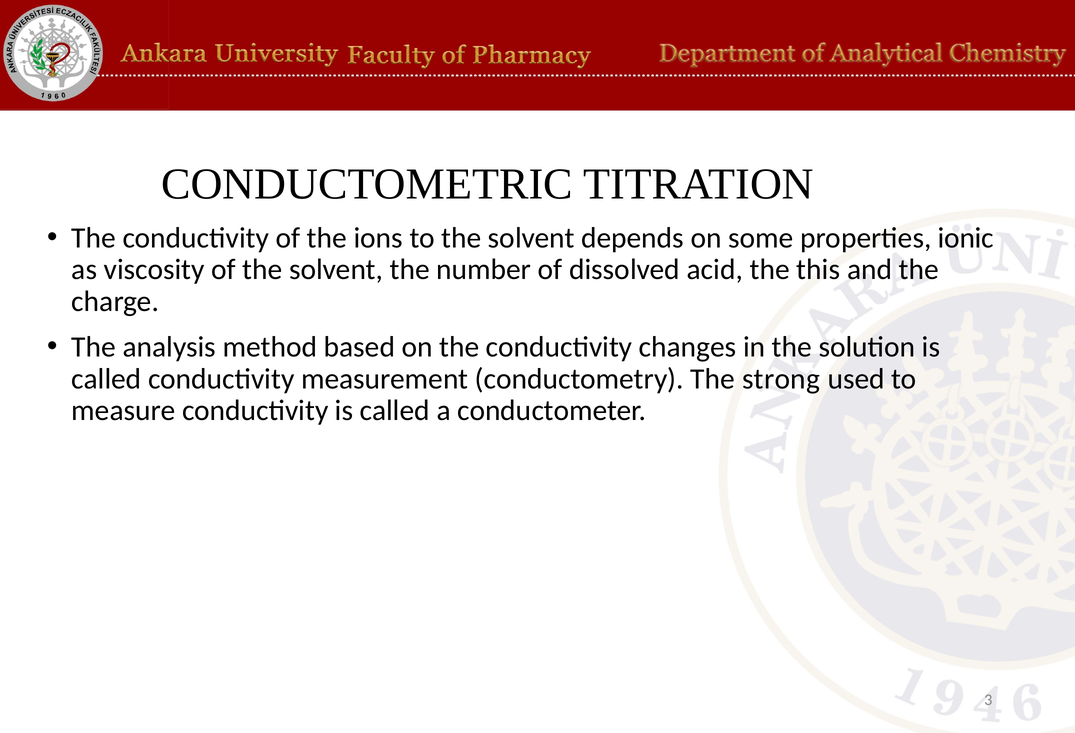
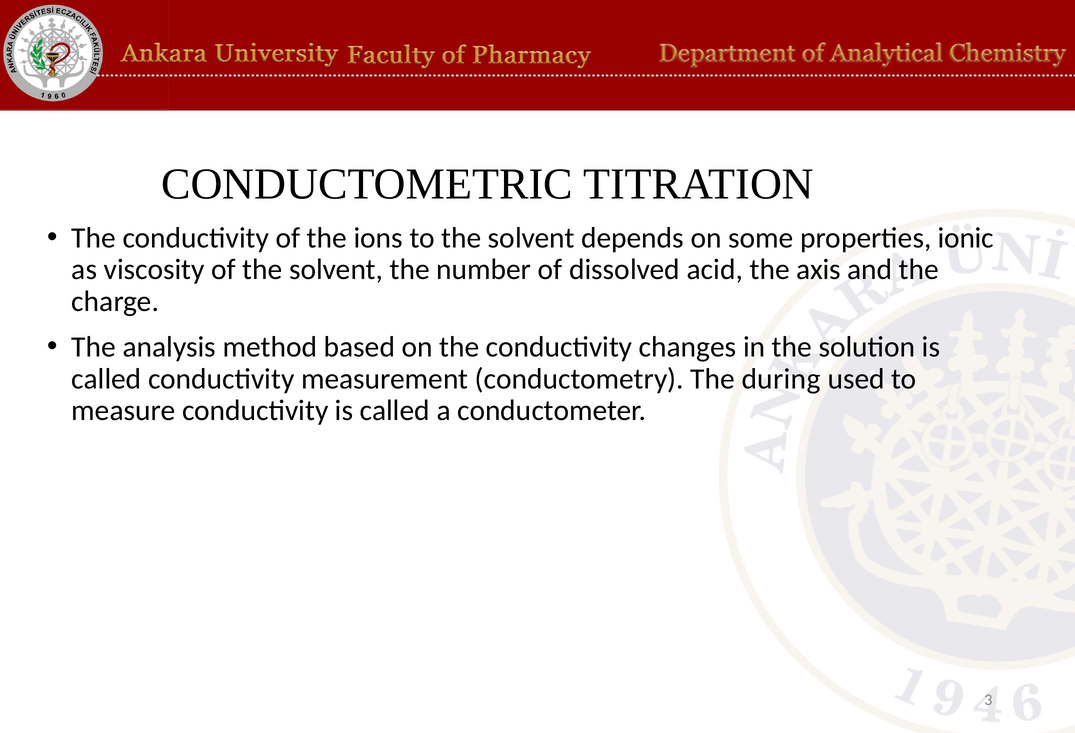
this: this -> axis (819, 270)
strong: strong -> during (781, 379)
